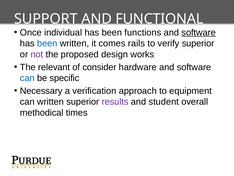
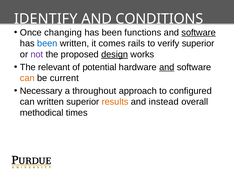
SUPPORT: SUPPORT -> IDENTIFY (46, 19)
FUNCTIONAL: FUNCTIONAL -> CONDITIONS (159, 19)
individual: individual -> changing (63, 32)
design underline: none -> present (115, 54)
consider: consider -> potential (99, 67)
and underline: none -> present (167, 67)
can colour: blue -> orange (27, 78)
specific: specific -> current (64, 78)
verification: verification -> throughout (94, 91)
equipment: equipment -> configured (191, 91)
results colour: purple -> orange (115, 101)
student: student -> instead (164, 101)
